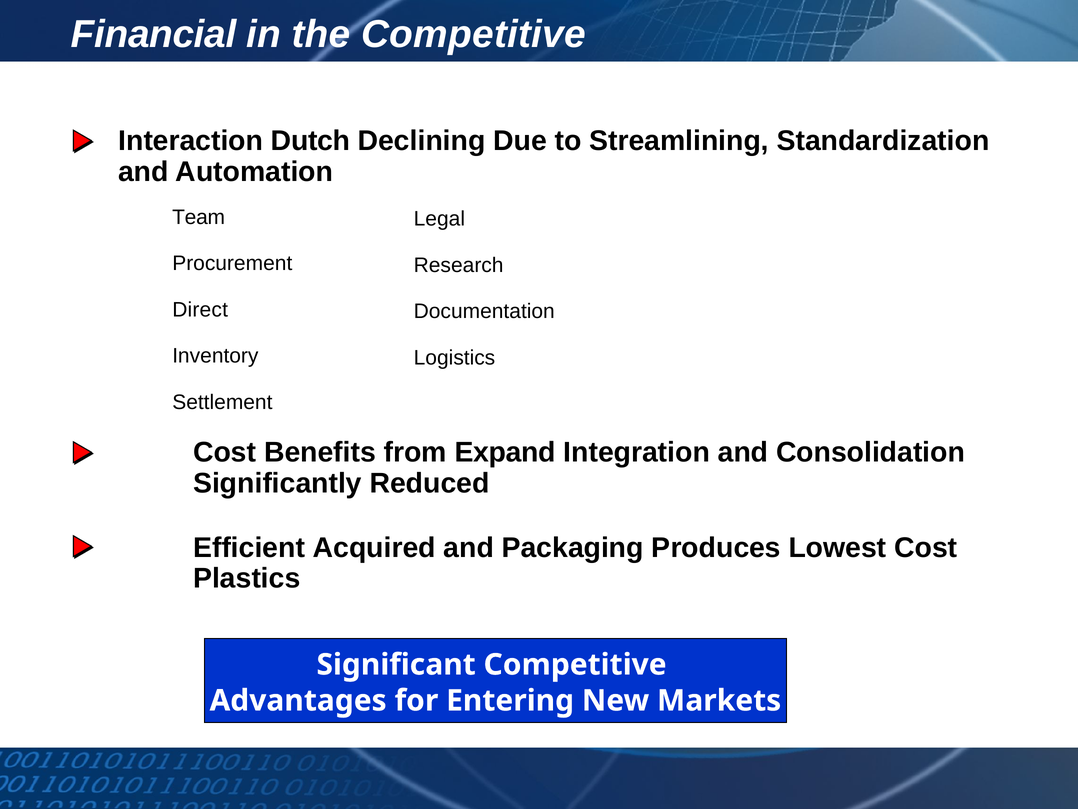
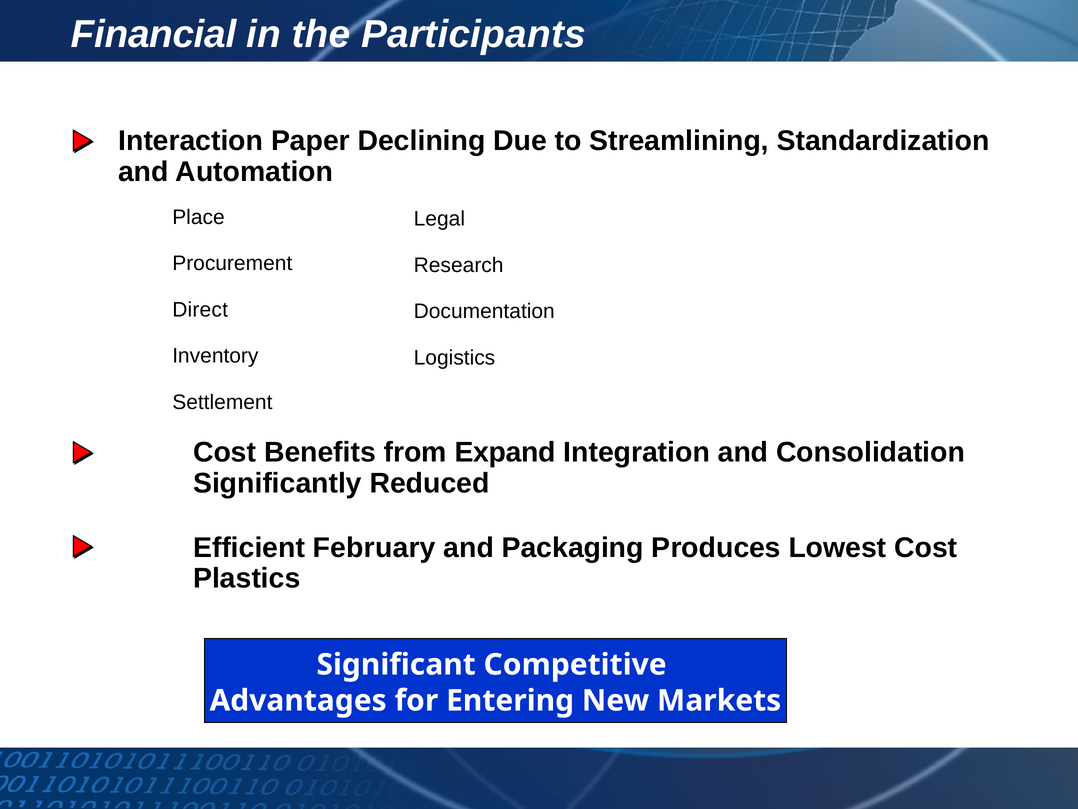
the Competitive: Competitive -> Participants (473, 34)
Dutch: Dutch -> Paper (310, 141)
Team: Team -> Place (198, 217)
Acquired: Acquired -> February (374, 547)
